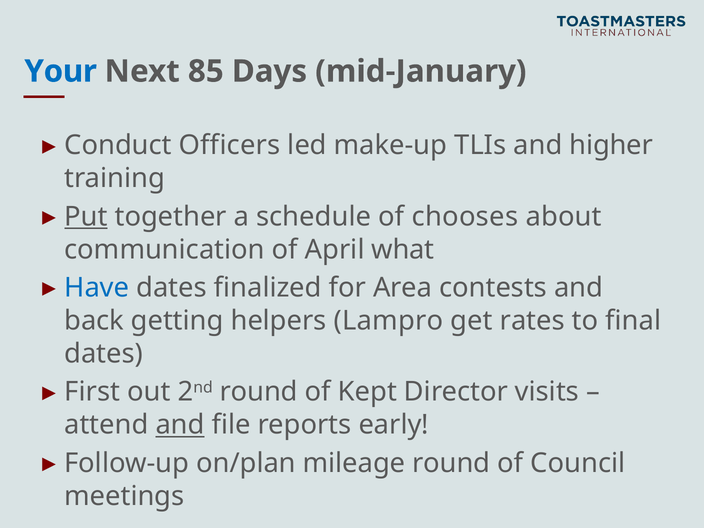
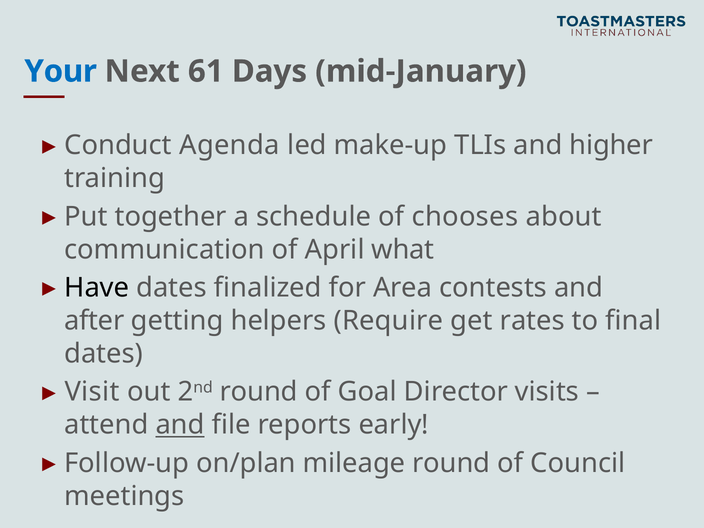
85: 85 -> 61 (206, 71)
Officers: Officers -> Agenda (229, 145)
Put underline: present -> none (86, 217)
Have colour: blue -> black (97, 288)
back: back -> after (94, 321)
Lampro: Lampro -> Require (388, 321)
First: First -> Visit (92, 392)
Kept: Kept -> Goal (367, 392)
